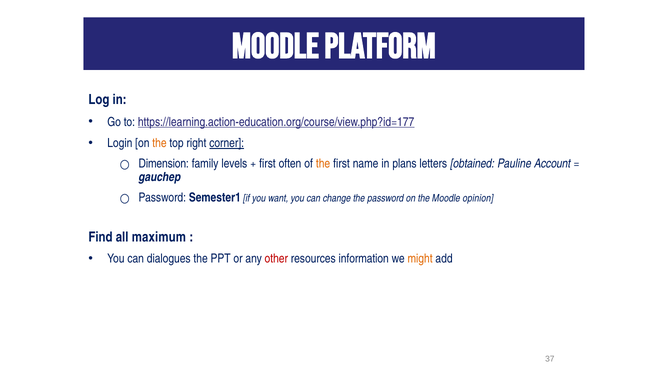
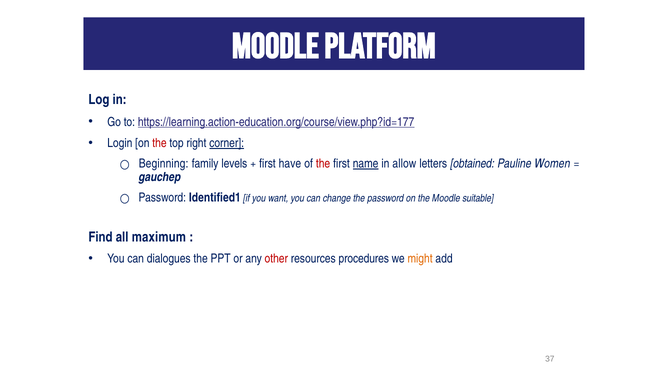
the colour: orange -> red (159, 143)
Dimension: Dimension -> Beginning (164, 164)
often: often -> have (290, 164)
the colour: orange -> red (323, 164)
name underline: none -> present (366, 164)
plans: plans -> allow (404, 164)
Account: Account -> Women (552, 164)
Semester1: Semester1 -> Identified1 (215, 198)
opinion: opinion -> suitable (478, 198)
information: information -> procedures (364, 258)
